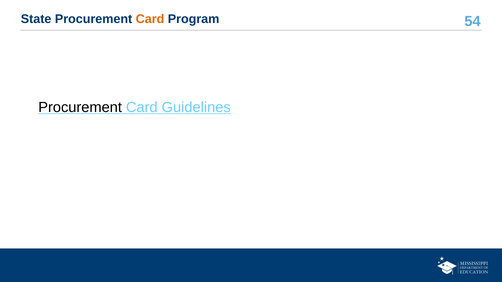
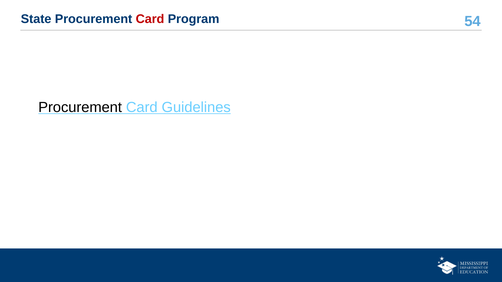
Card colour: orange -> red (150, 19)
